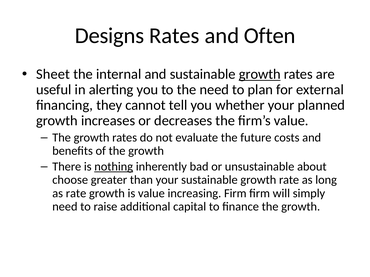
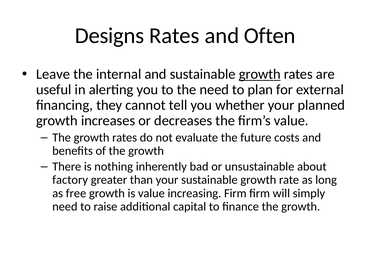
Sheet: Sheet -> Leave (53, 74)
nothing underline: present -> none (114, 167)
choose: choose -> factory (70, 180)
as rate: rate -> free (76, 194)
